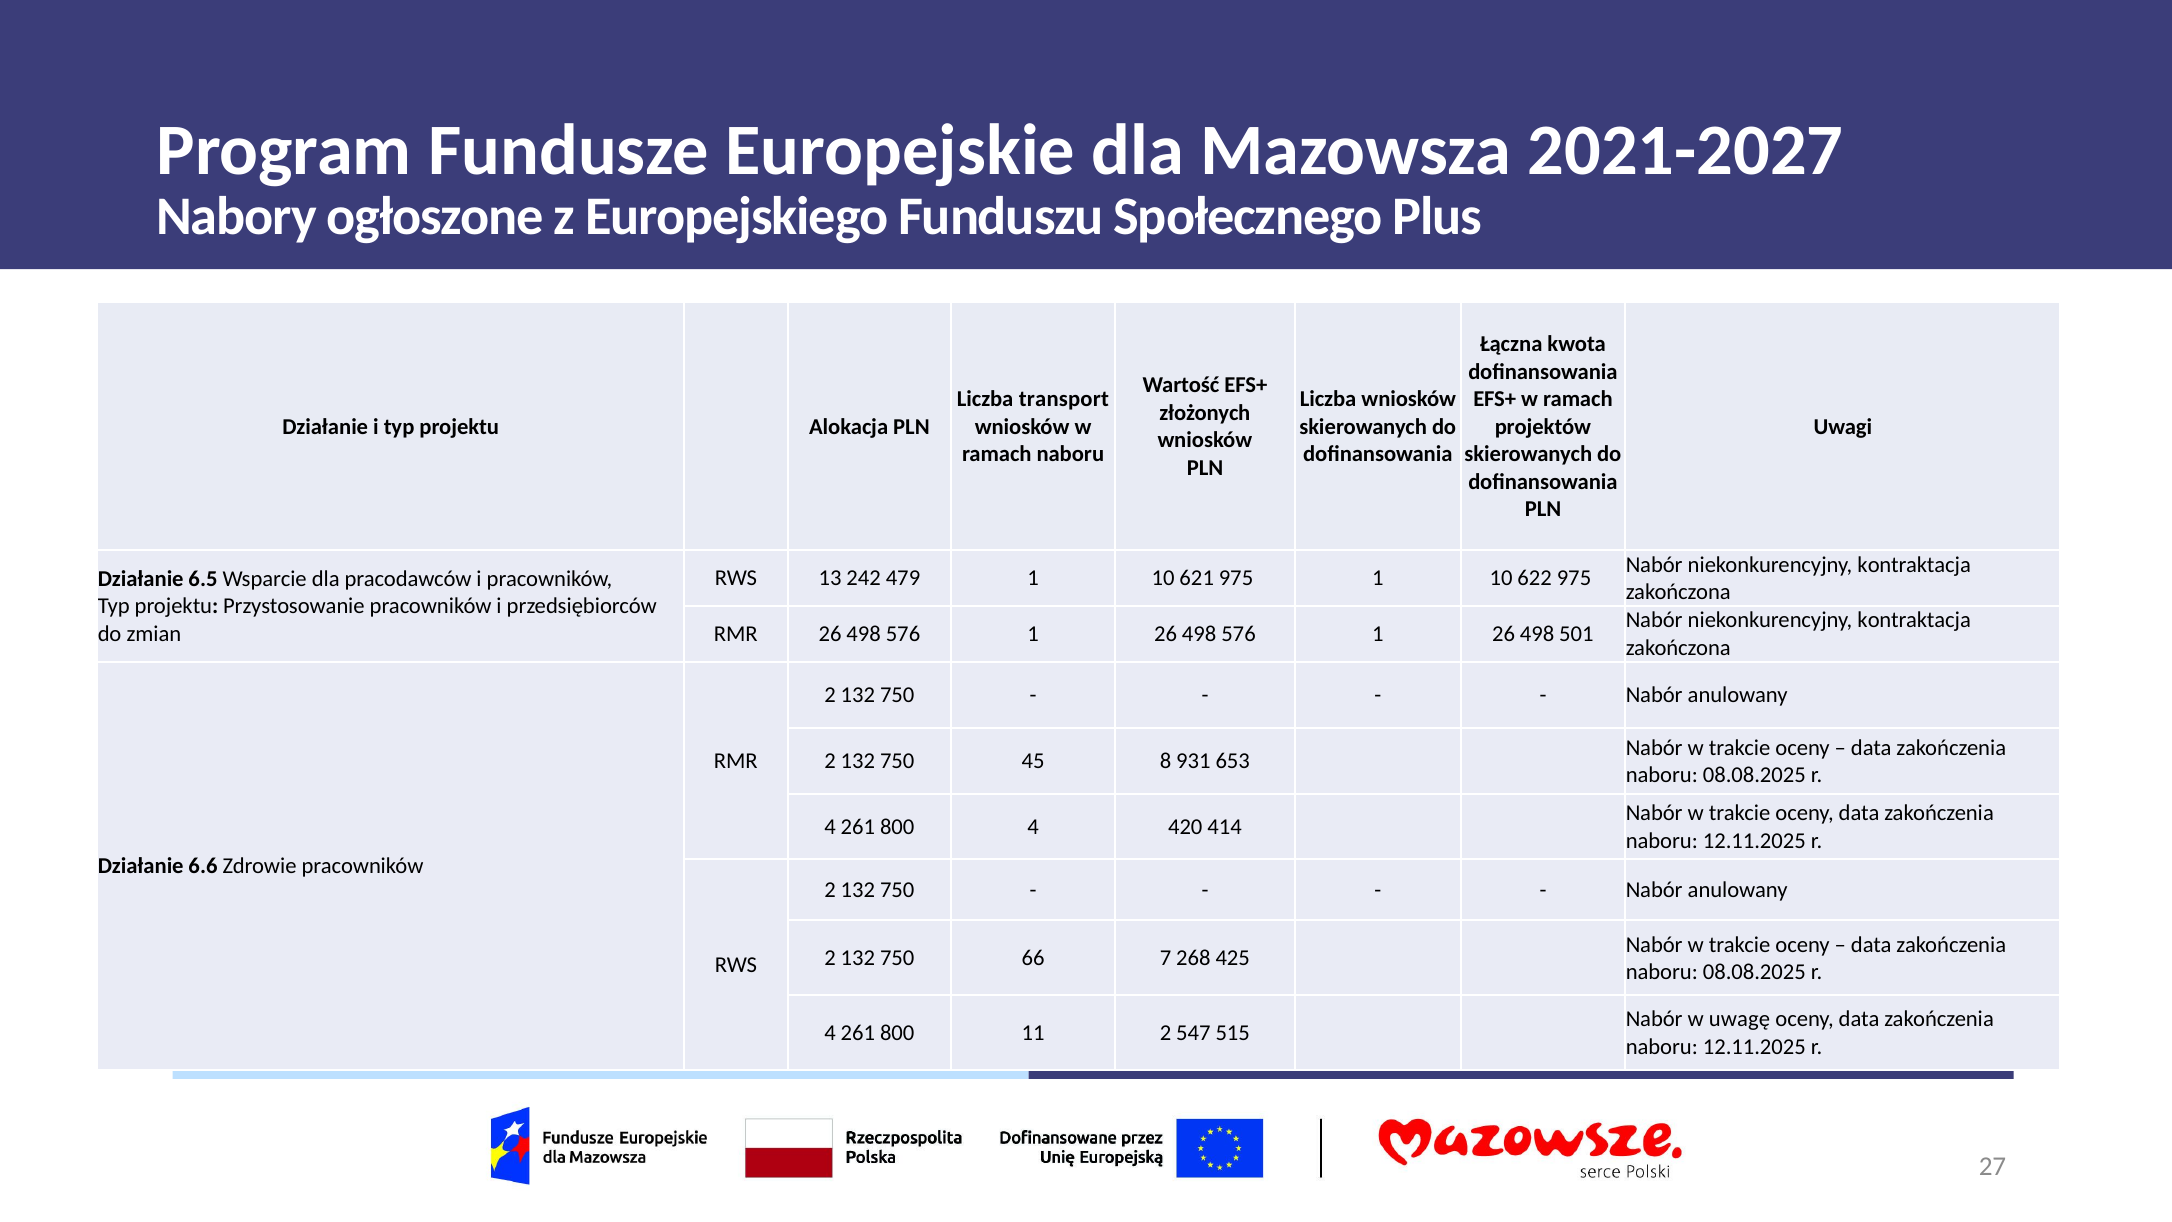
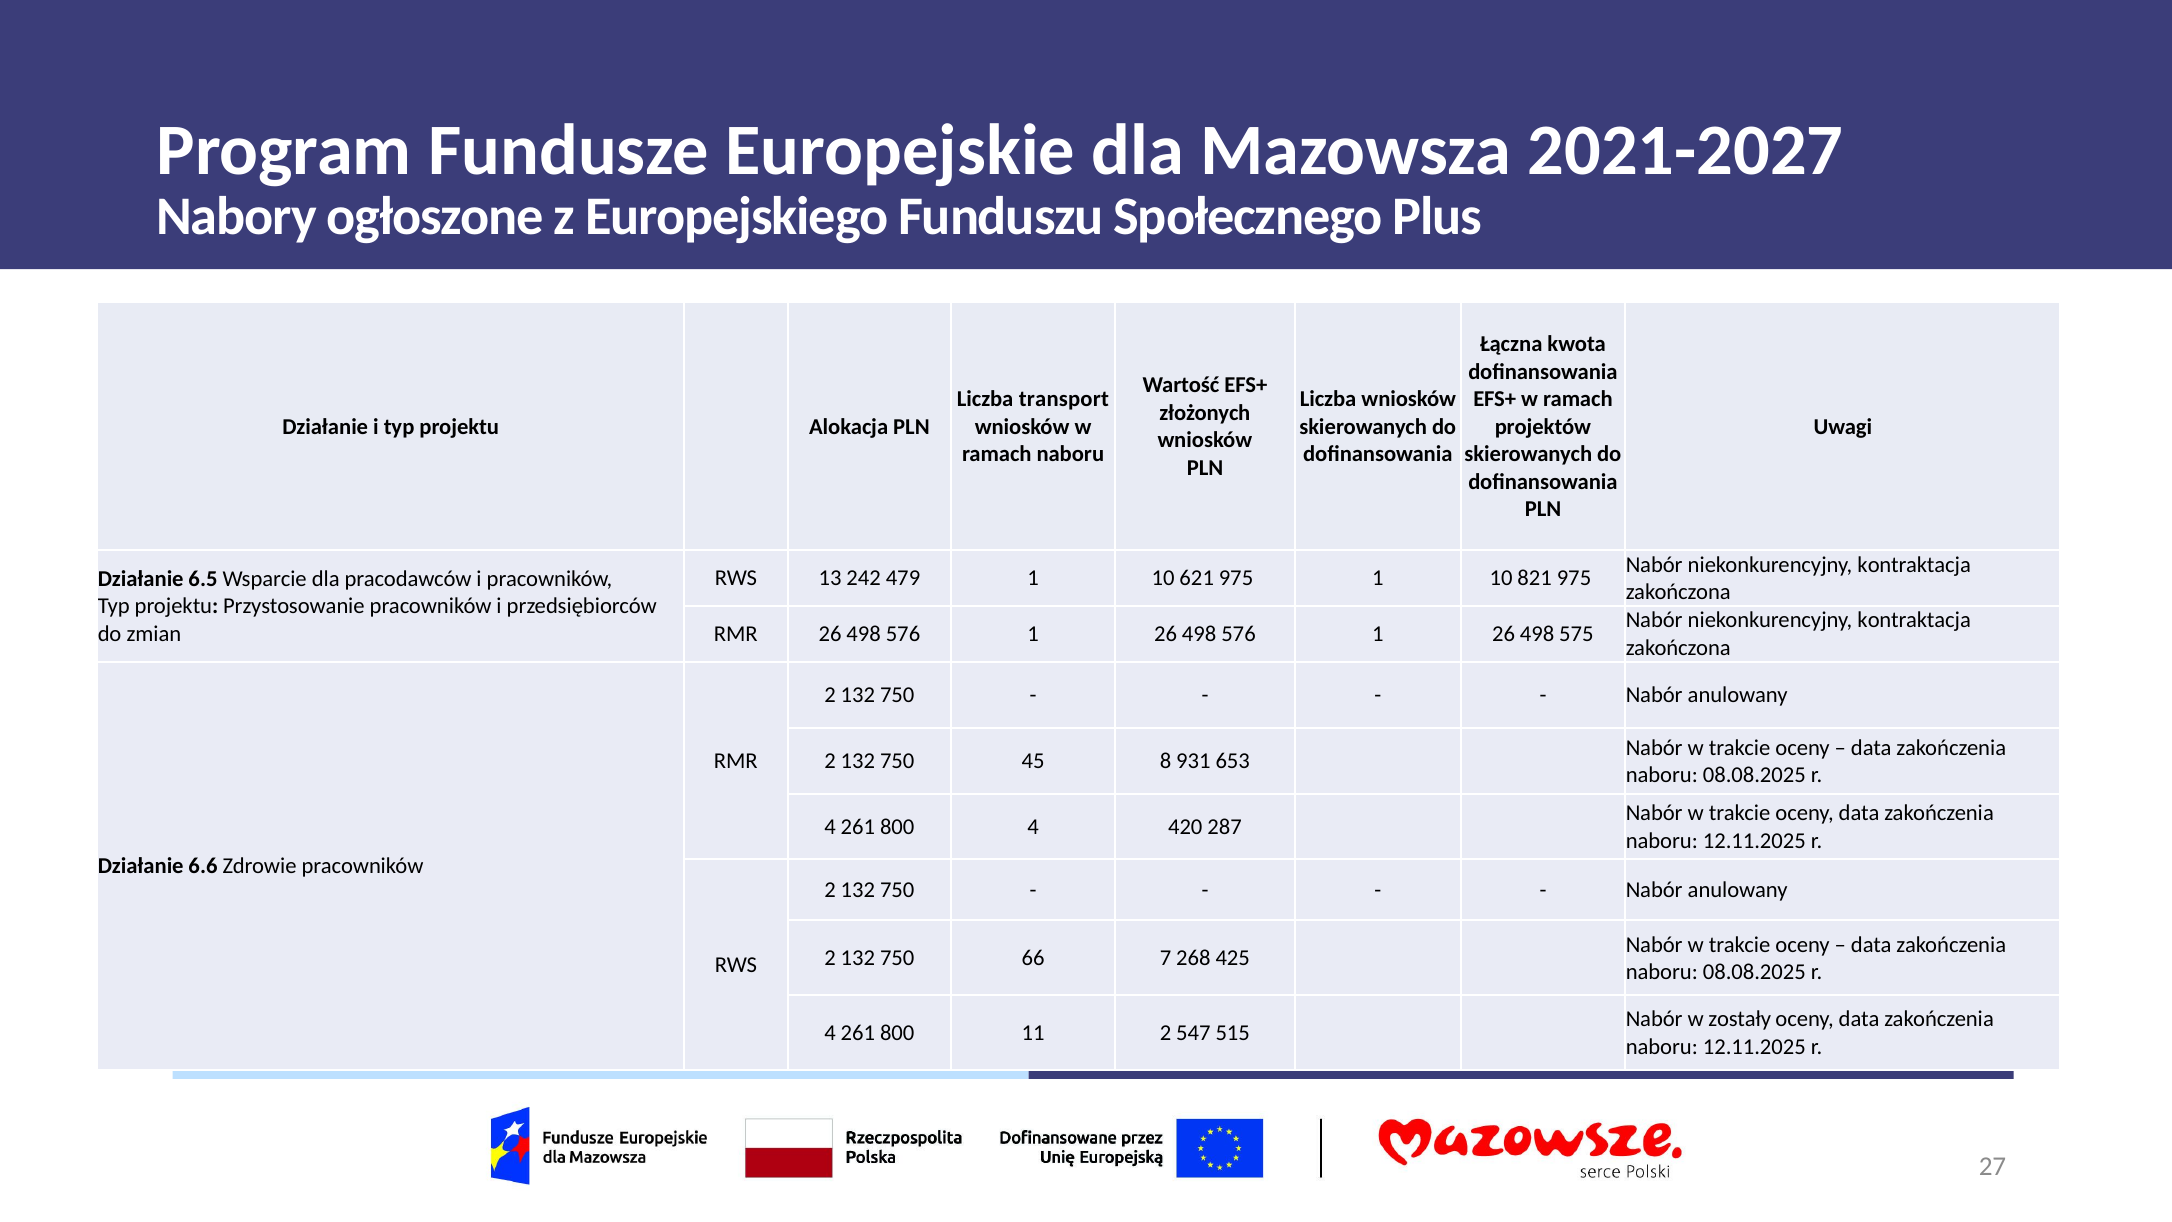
622: 622 -> 821 (1535, 578)
501: 501 -> 575 (1576, 634)
414: 414 -> 287 (1225, 827)
uwagę: uwagę -> zostały (1740, 1019)
